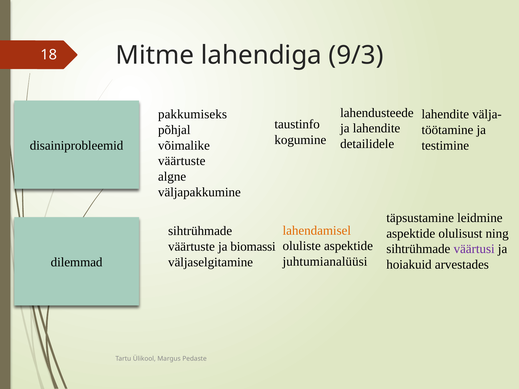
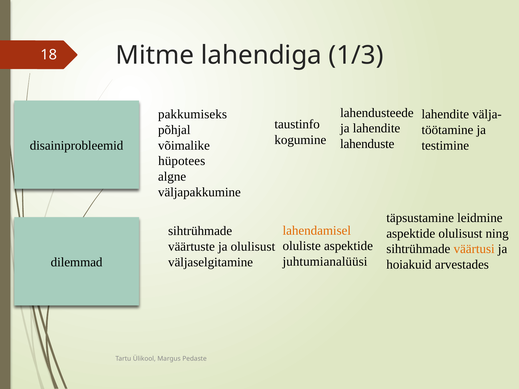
9/3: 9/3 -> 1/3 (356, 55)
detailidele: detailidele -> lahenduste (367, 144)
väärtuste: väärtuste -> hüpotees (182, 161)
ja biomassi: biomassi -> olulisust (253, 247)
väärtusi colour: purple -> orange (474, 249)
